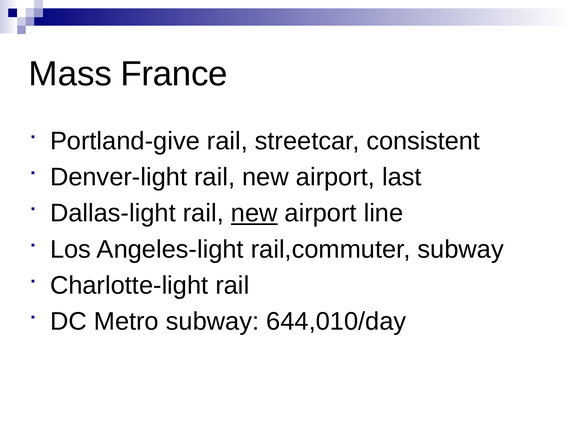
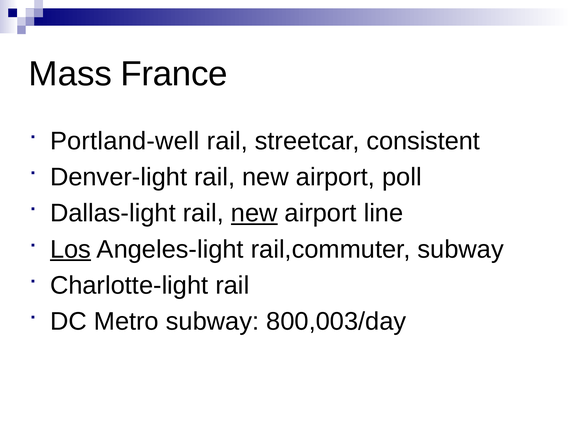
Portland-give: Portland-give -> Portland-well (125, 141)
last: last -> poll (402, 177)
Los underline: none -> present (71, 249)
644,010/day: 644,010/day -> 800,003/day (336, 321)
